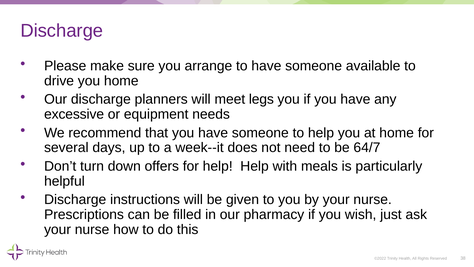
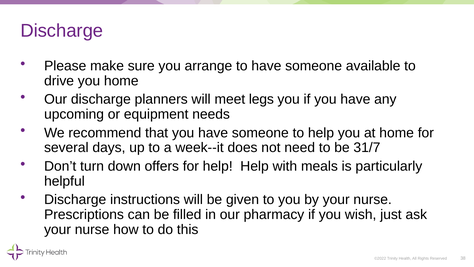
excessive: excessive -> upcoming (74, 114)
64/7: 64/7 -> 31/7 (367, 148)
